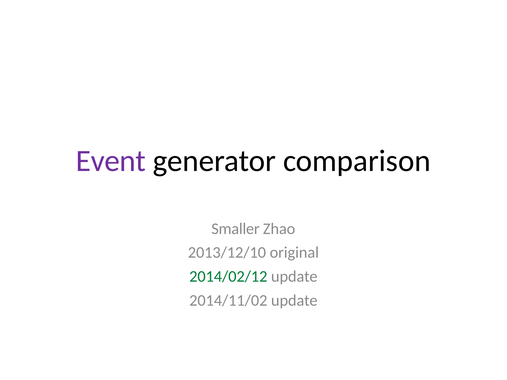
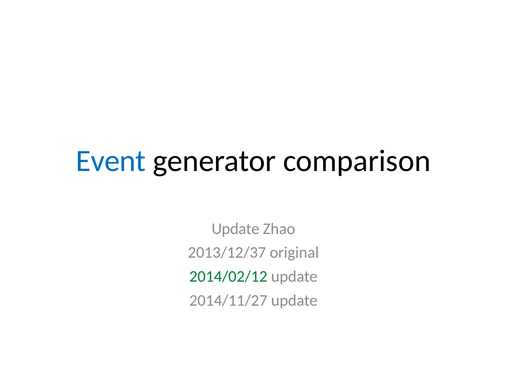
Event colour: purple -> blue (111, 161)
Smaller: Smaller -> Update (235, 229)
2013/12/10: 2013/12/10 -> 2013/12/37 (227, 253)
2014/11/02: 2014/11/02 -> 2014/11/27 (228, 301)
